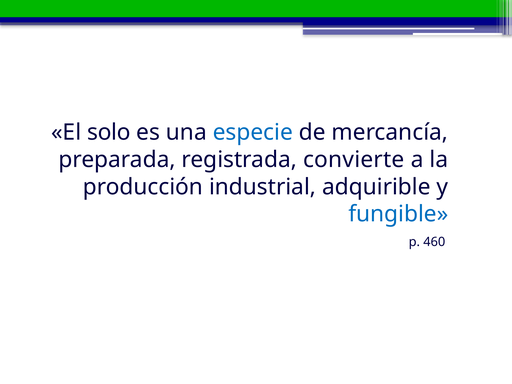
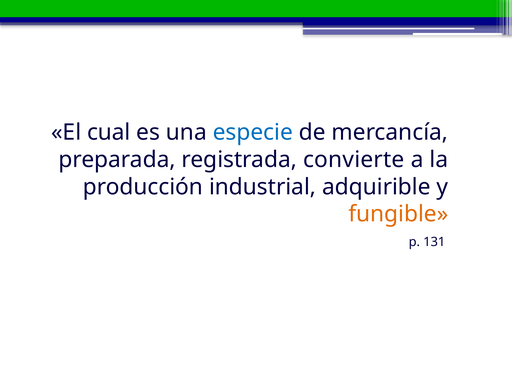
solo: solo -> cual (109, 132)
fungible colour: blue -> orange (398, 214)
460: 460 -> 131 (434, 242)
